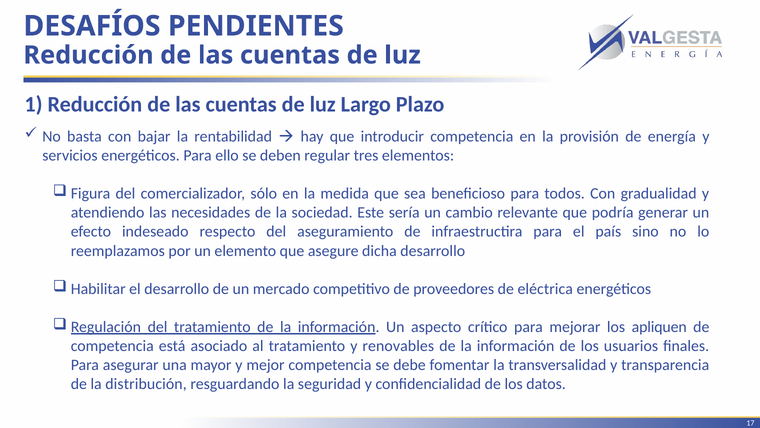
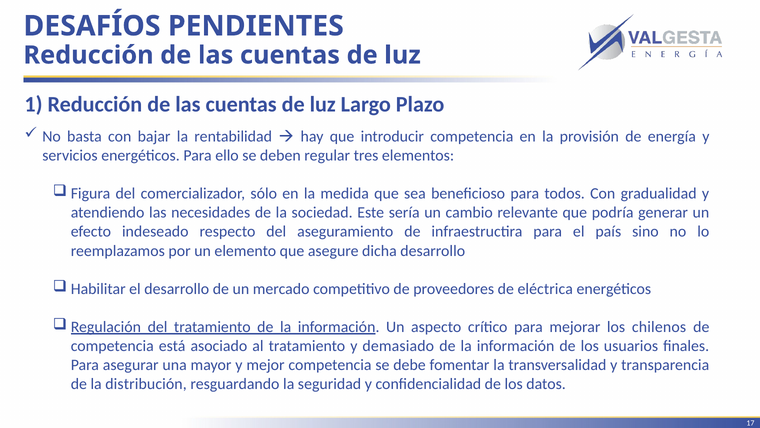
apliquen: apliquen -> chilenos (659, 327)
renovables: renovables -> demasiado (398, 346)
